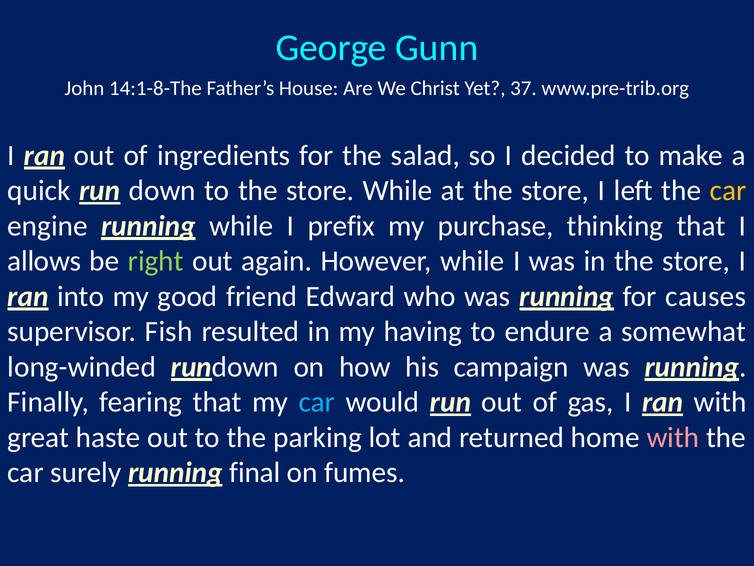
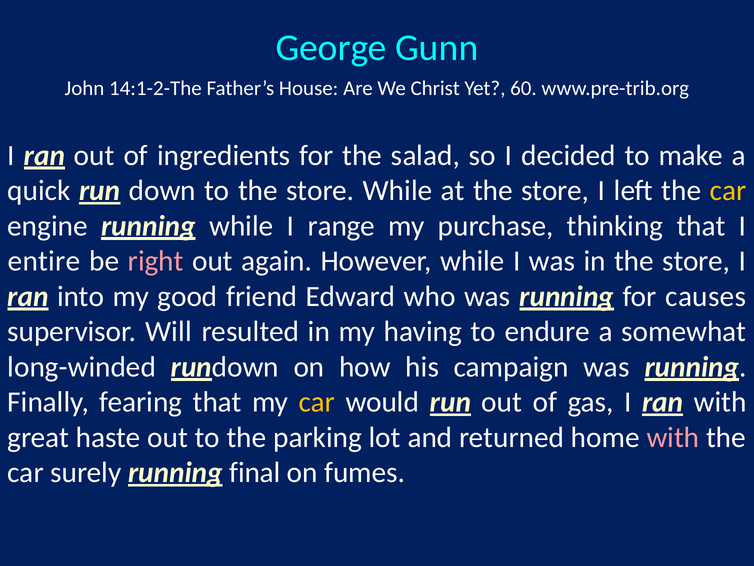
14:1-8-The: 14:1-8-The -> 14:1-2-The (155, 88)
37: 37 -> 60 (523, 88)
prefix: prefix -> range (341, 226)
allows: allows -> entire (44, 261)
right colour: light green -> pink (156, 261)
Fish: Fish -> Will (169, 331)
car colour: light blue -> yellow (317, 402)
